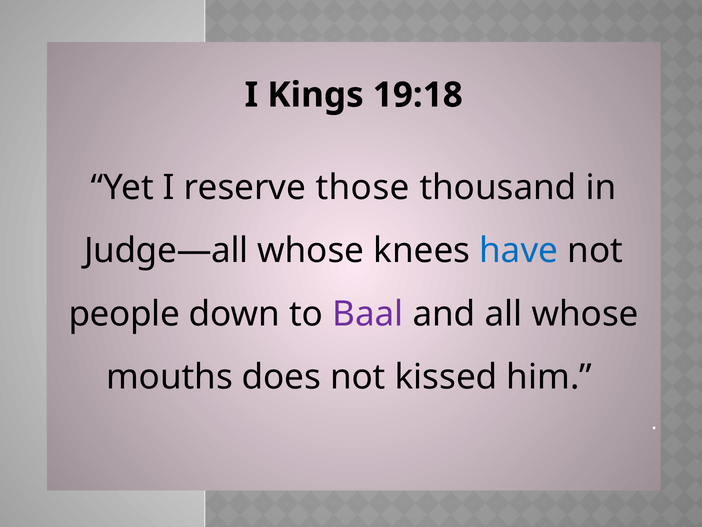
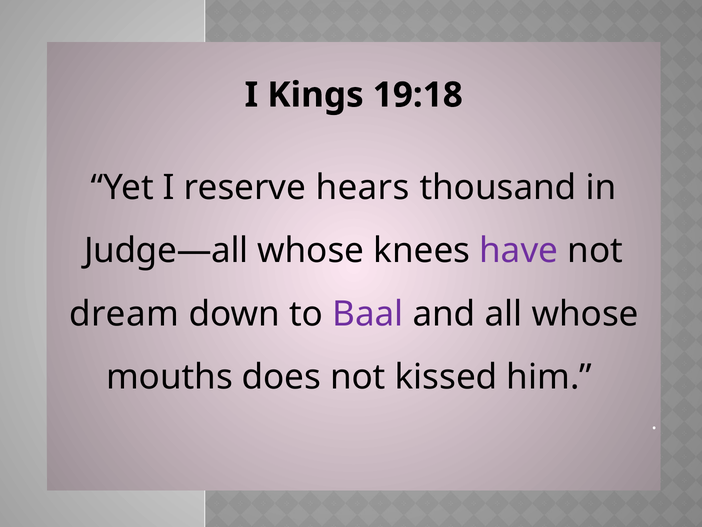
those: those -> hears (363, 187)
have colour: blue -> purple (519, 251)
people: people -> dream (124, 314)
